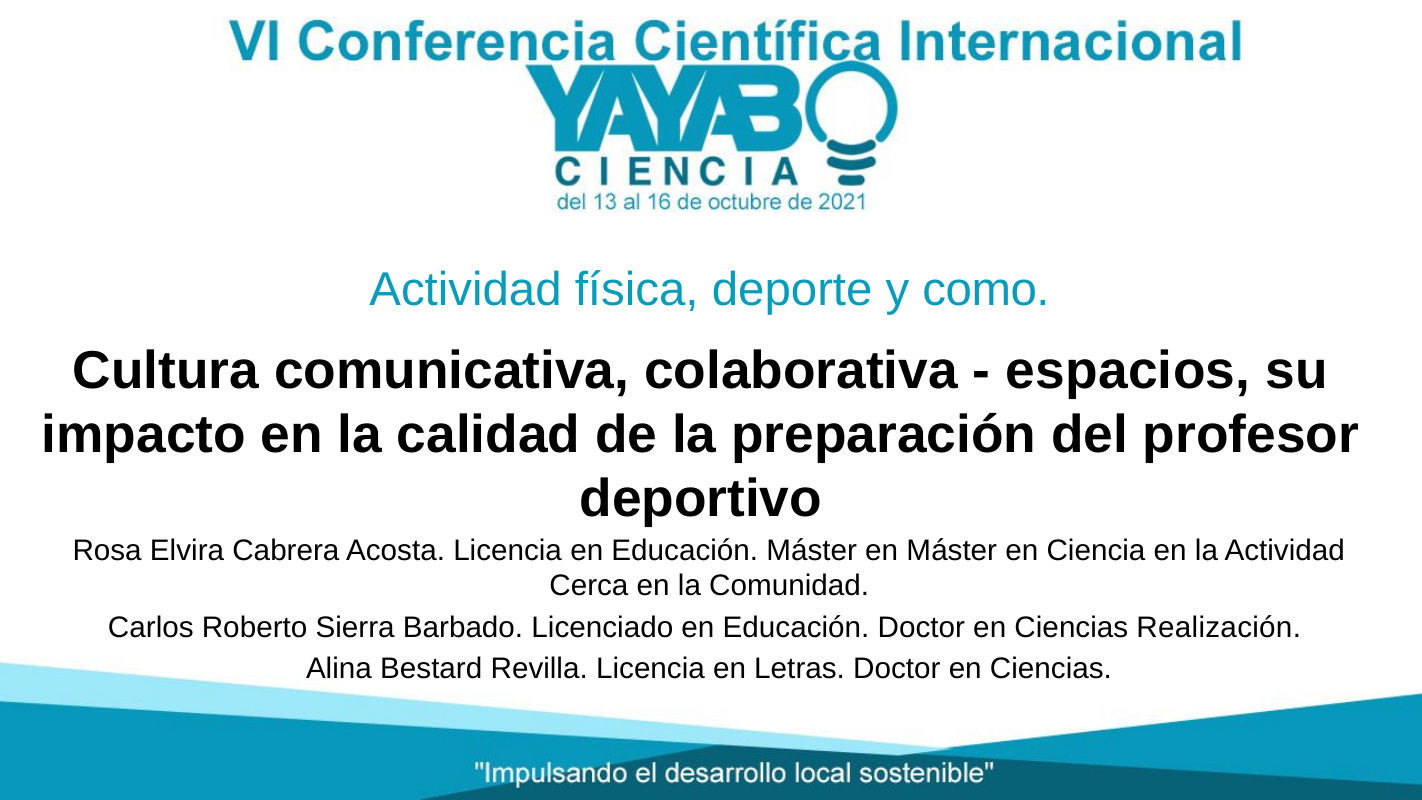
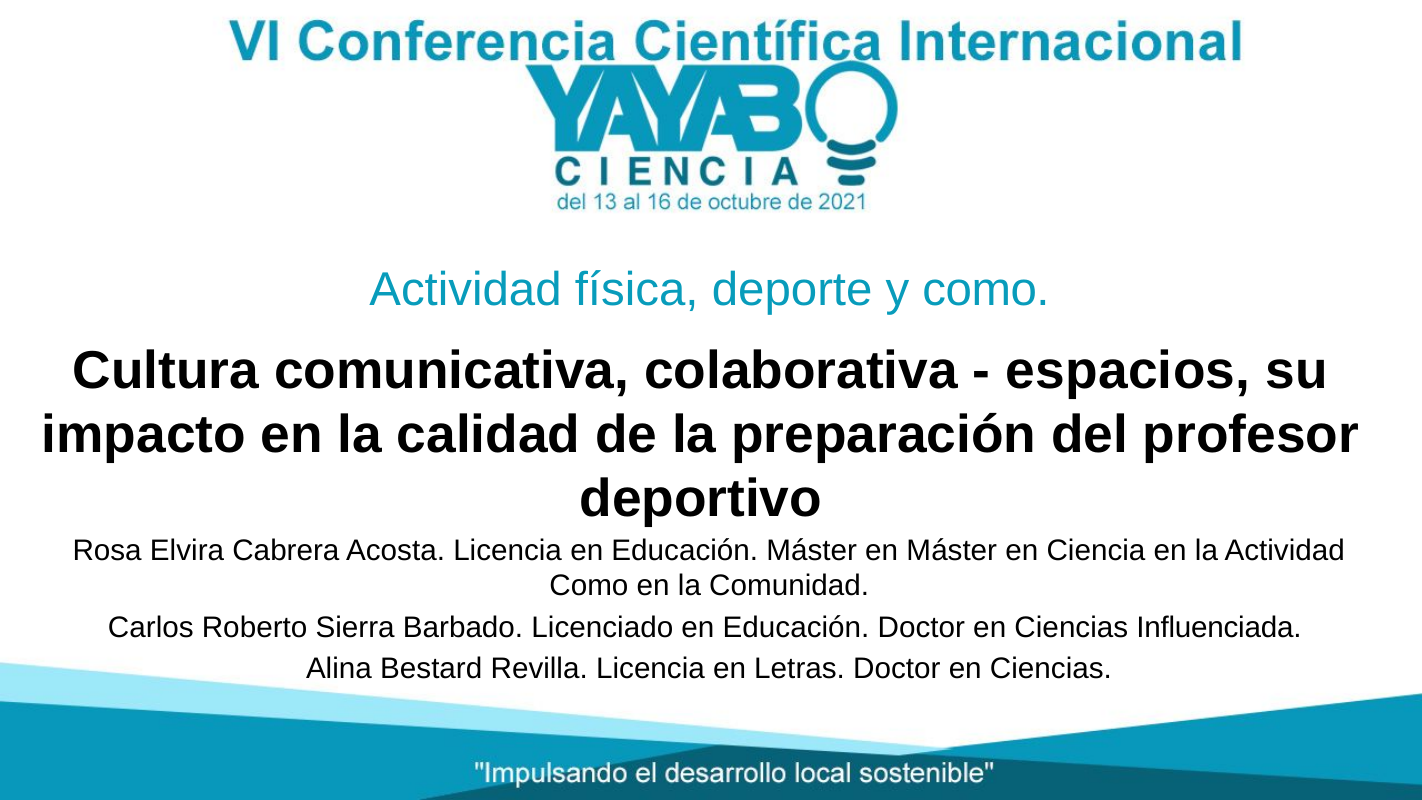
Cerca: Cerca -> Como (589, 586)
Realización: Realización -> Influenciada (1219, 627)
